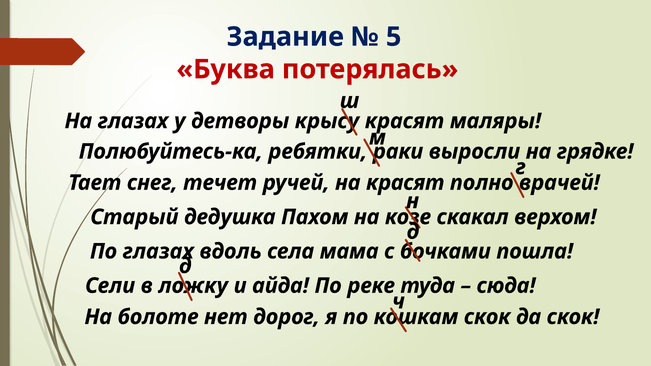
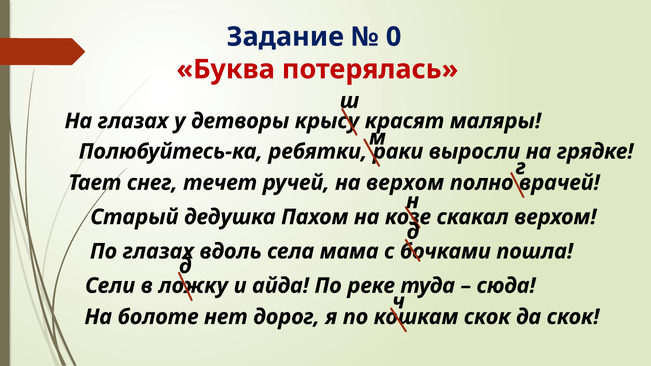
5: 5 -> 0 (394, 37)
на красят: красят -> верхом (405, 183)
